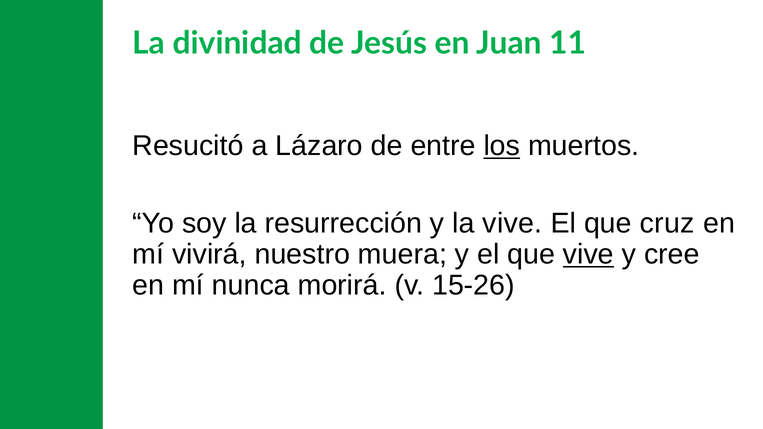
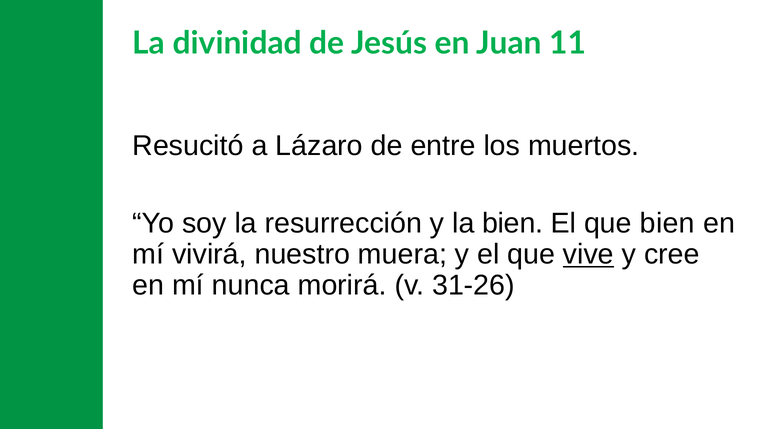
los underline: present -> none (502, 146)
la vive: vive -> bien (513, 224)
que cruz: cruz -> bien (667, 224)
15-26: 15-26 -> 31-26 (473, 285)
